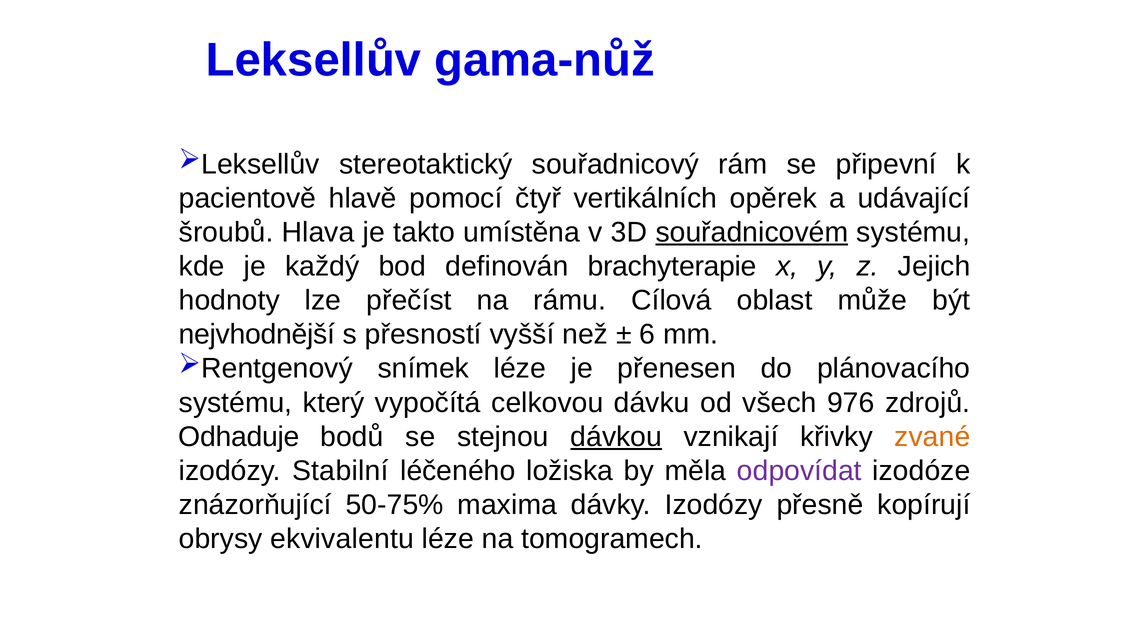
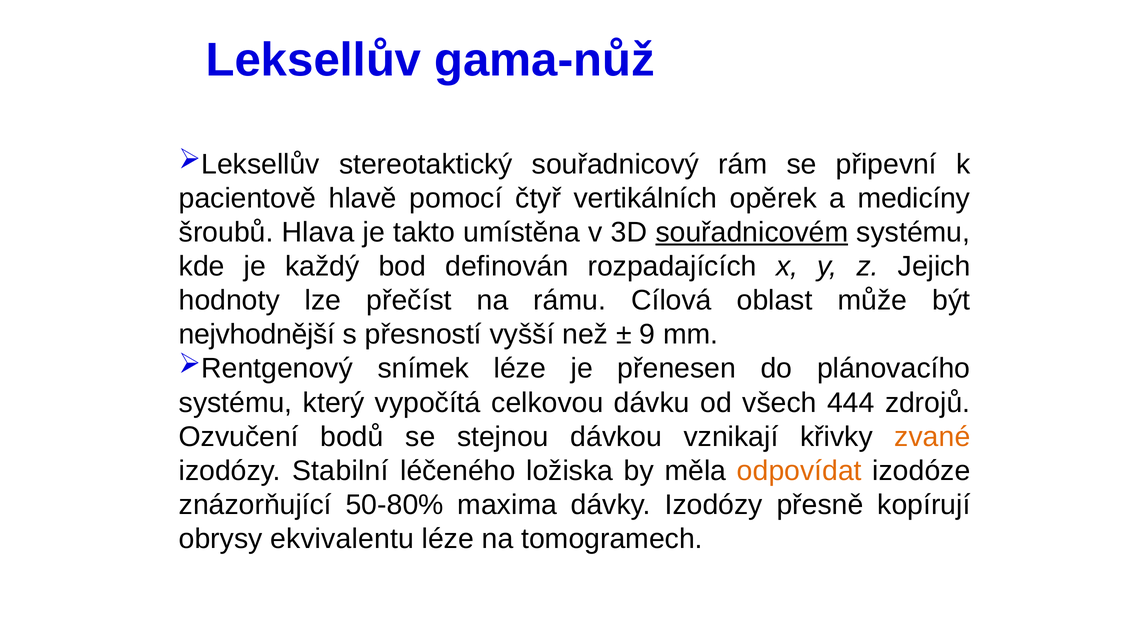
udávající: udávající -> medicíny (914, 198)
brachyterapie: brachyterapie -> rozpadajících (672, 266)
6: 6 -> 9 (647, 335)
976: 976 -> 444 (851, 403)
Odhaduje: Odhaduje -> Ozvučení (239, 437)
dávkou underline: present -> none (616, 437)
odpovídat colour: purple -> orange (799, 471)
50-75%: 50-75% -> 50-80% (395, 505)
